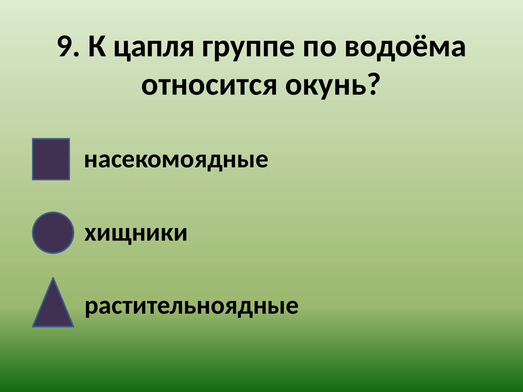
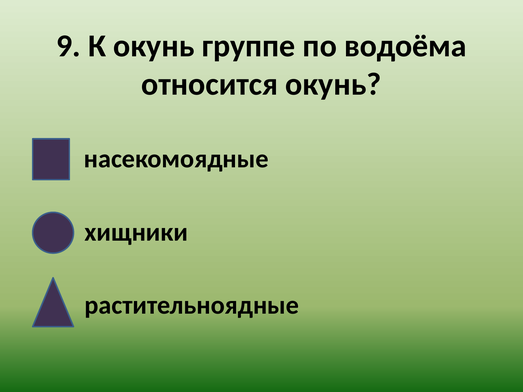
К цапля: цапля -> окунь (154, 46)
